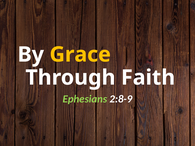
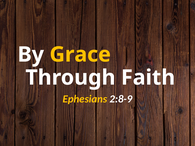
Ephesians colour: light green -> yellow (85, 99)
